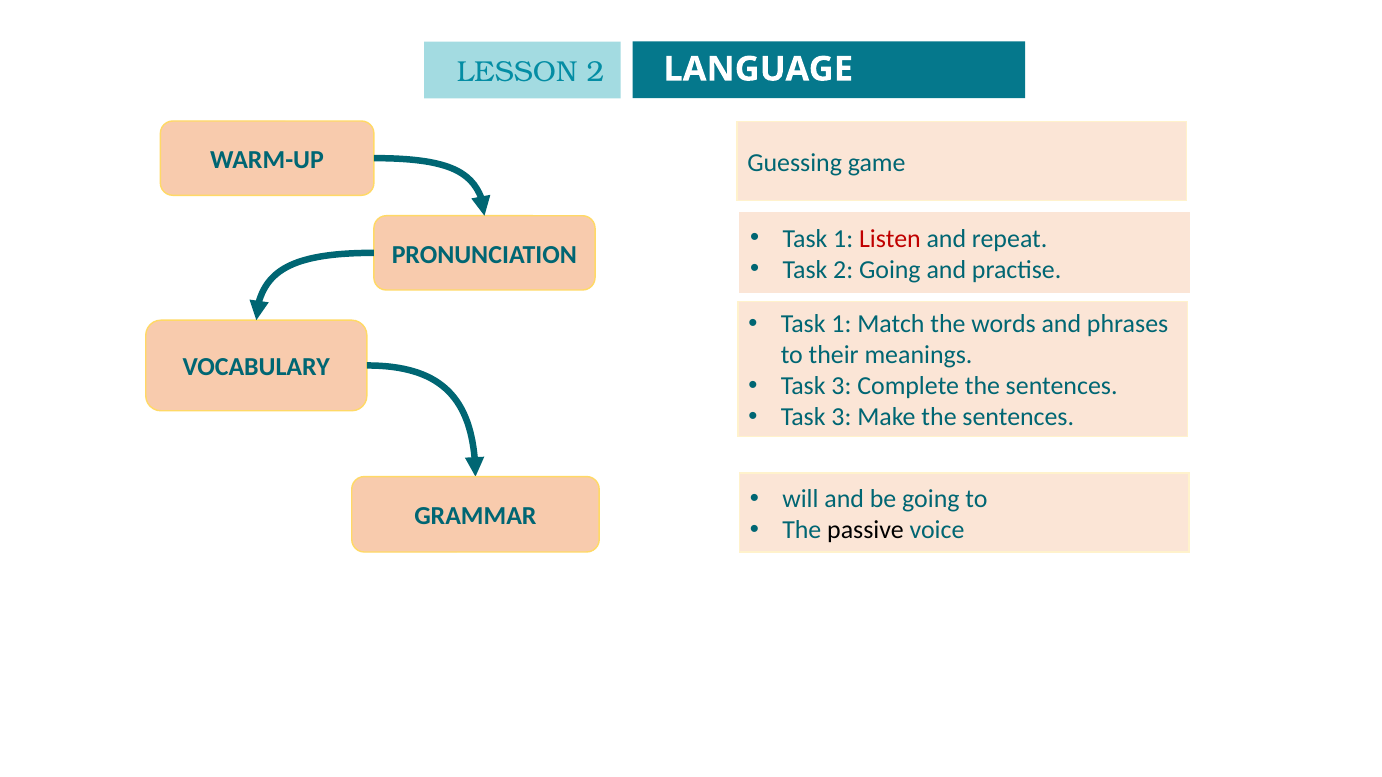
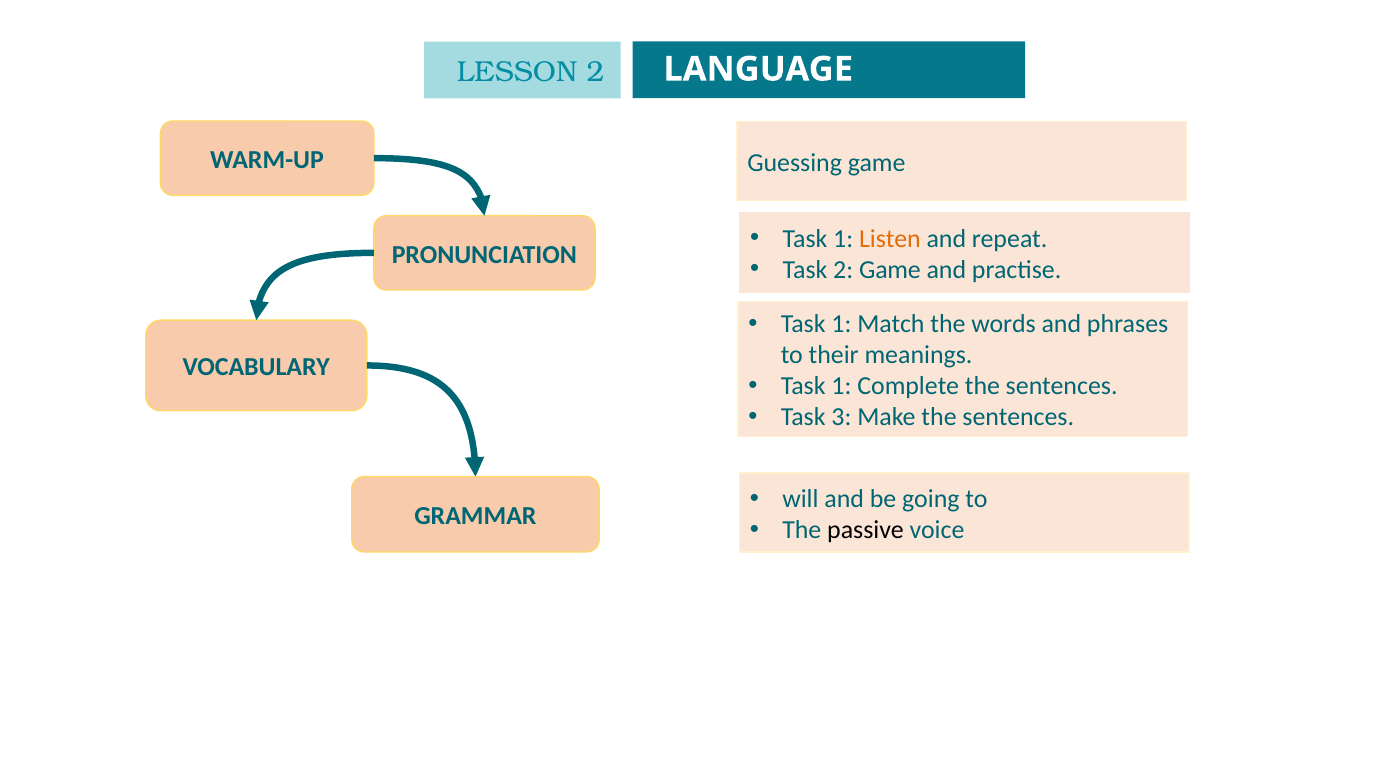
Listen colour: red -> orange (890, 239)
2 Going: Going -> Game (890, 270)
3: 3 -> 1 (841, 386)
